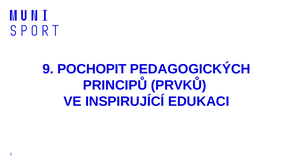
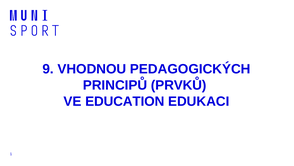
POCHOPIT: POCHOPIT -> VHODNOU (92, 69)
INSPIRUJÍCÍ: INSPIRUJÍCÍ -> EDUCATION (125, 101)
